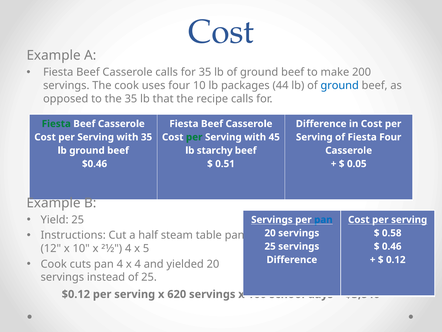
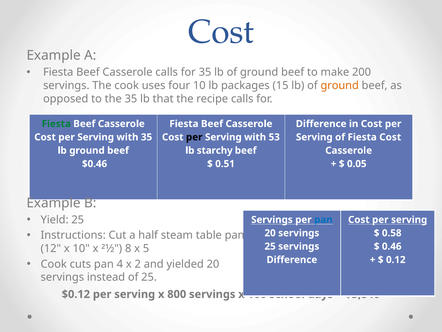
44: 44 -> 15 (281, 85)
ground colour: blue -> orange (340, 85)
per colour: green -> black (194, 137)
45: 45 -> 53 (274, 137)
Fiesta Four: Four -> Cost (390, 137)
21⁄2 4: 4 -> 8 (128, 248)
x 4: 4 -> 2 (138, 264)
620: 620 -> 800 (177, 294)
